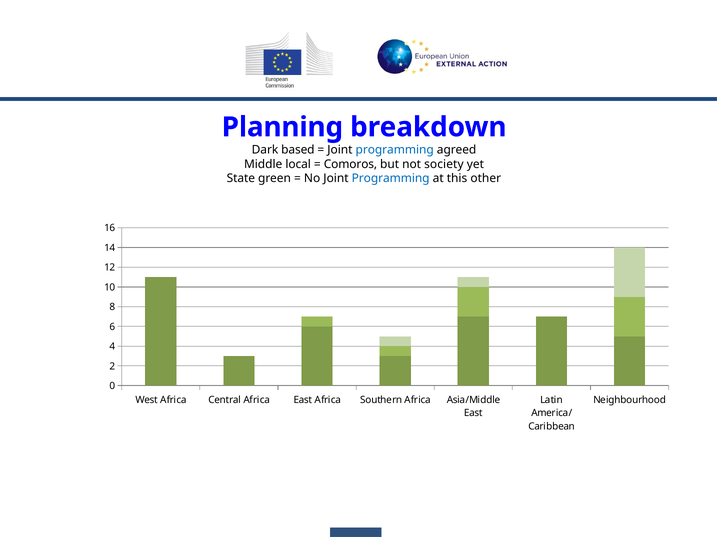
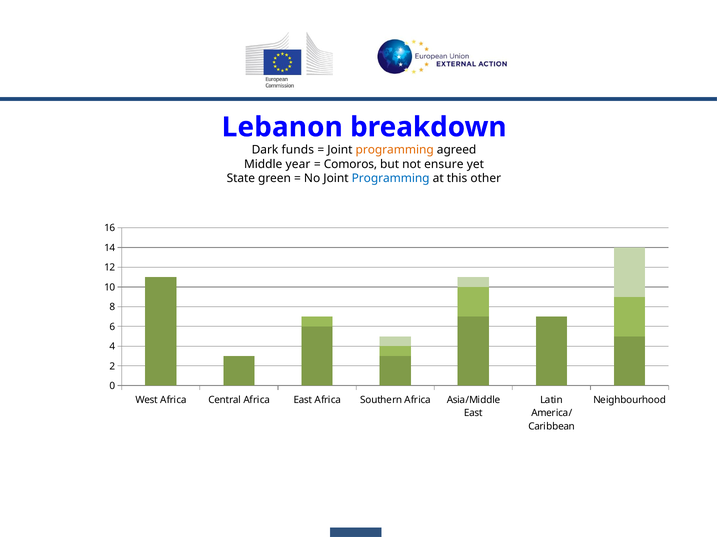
Planning: Planning -> Lebanon (282, 127)
based: based -> funds (298, 150)
programming colour: blue -> orange (395, 150)
local: local -> year (298, 164)
society: society -> ensure (444, 164)
